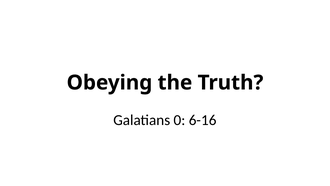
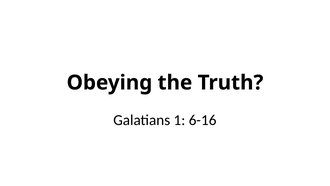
0: 0 -> 1 (180, 120)
